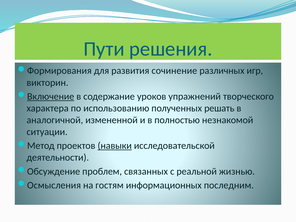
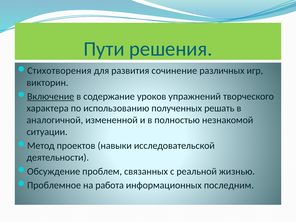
Формирования: Формирования -> Стихотворения (59, 71)
навыки underline: present -> none (115, 146)
Осмысления: Осмысления -> Проблемное (54, 185)
гостям: гостям -> работа (110, 185)
